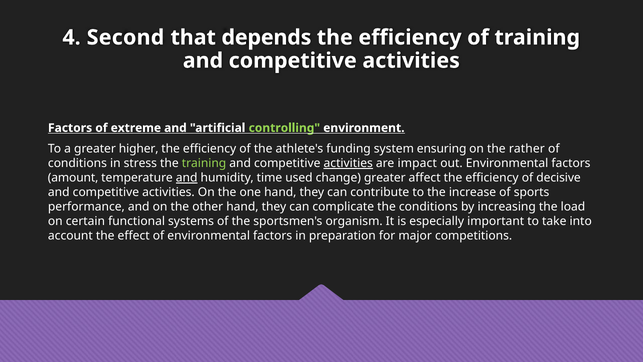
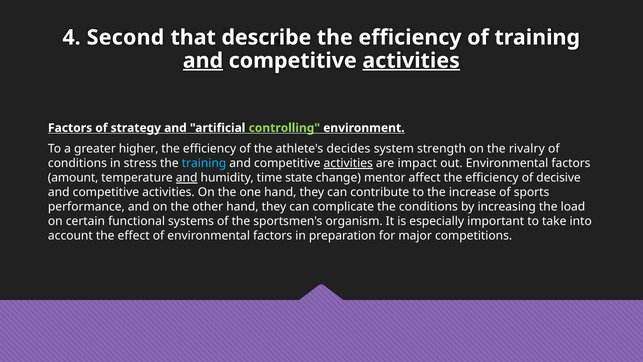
depends: depends -> describe (266, 37)
and underline: none -> present (203, 61)
activities underline: none -> present (411, 61)
extreme: extreme -> strategy (136, 128)
funding: funding -> decides (348, 149)
ensuring: ensuring -> strength (442, 149)
rather: rather -> rivalry (527, 149)
training colour: light green -> light blue (204, 163)
used: used -> state (299, 178)
change greater: greater -> mentor (385, 178)
